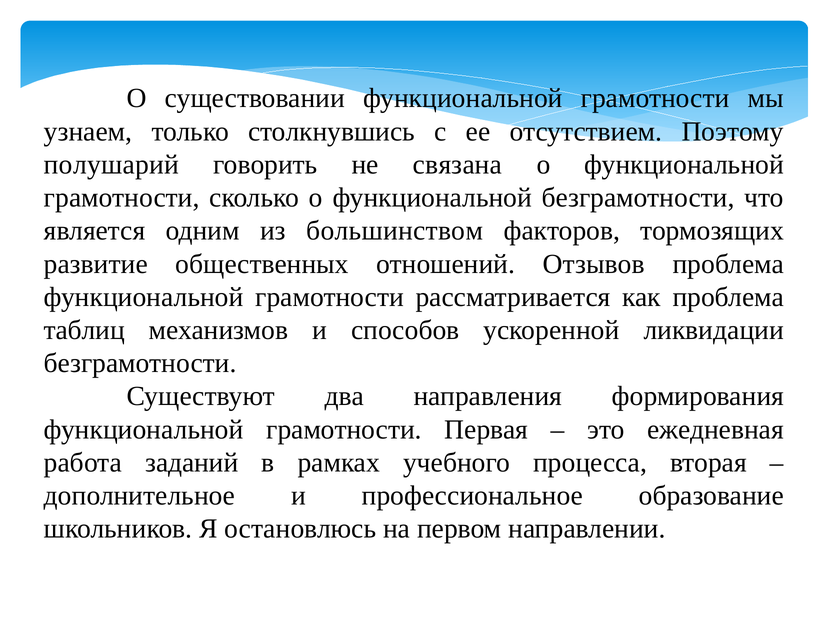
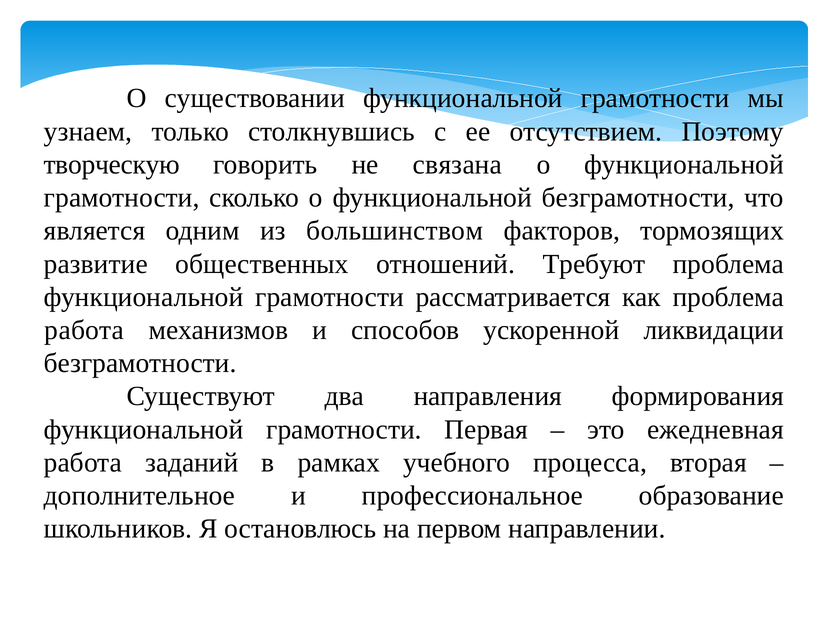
полушарий: полушарий -> творческую (112, 165)
Отзывов: Отзывов -> Требуют (594, 264)
таблиц: таблиц -> работа (84, 330)
